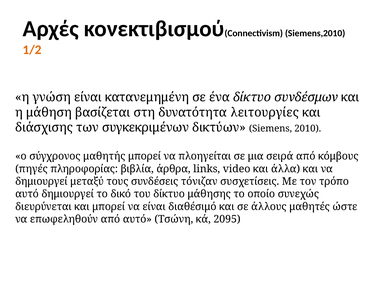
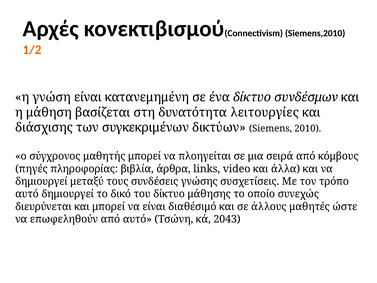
τόνιζαν: τόνιζαν -> γνώσης (199, 181)
2095: 2095 -> 2043 (227, 219)
